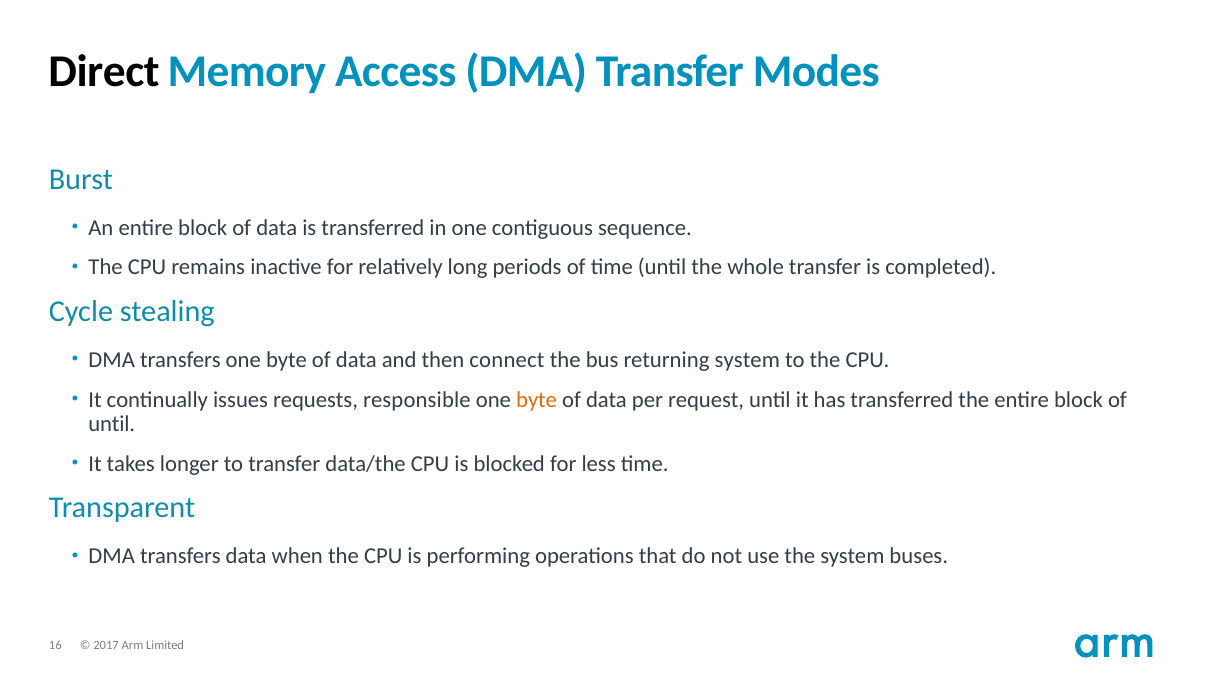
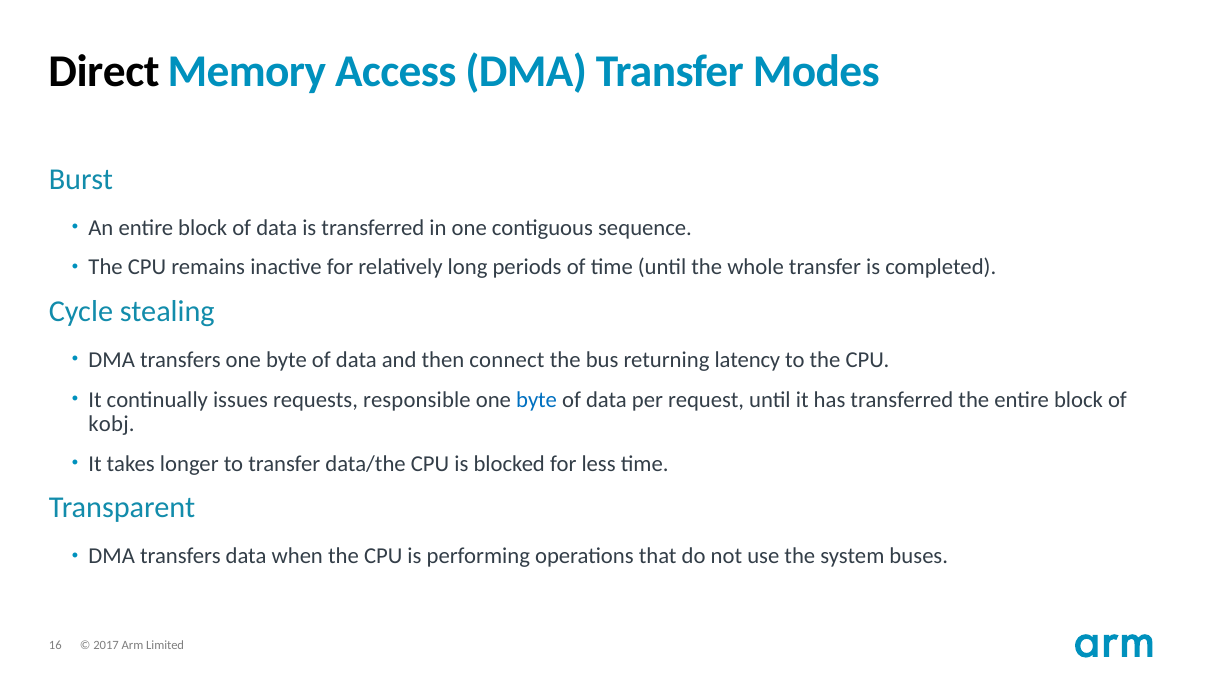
returning system: system -> latency (747, 360)
byte colour: orange -> blue (537, 400)
until: until -> kobj (112, 424)
